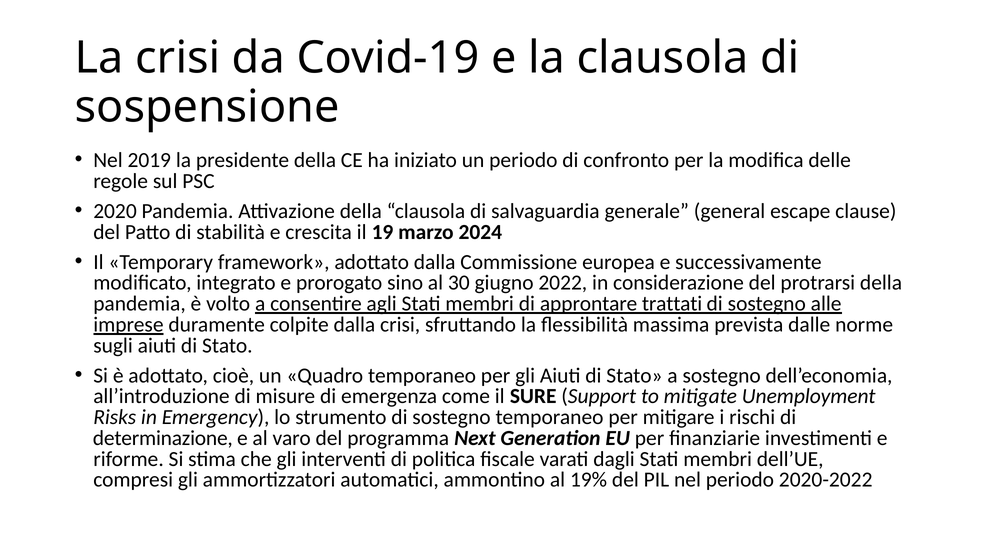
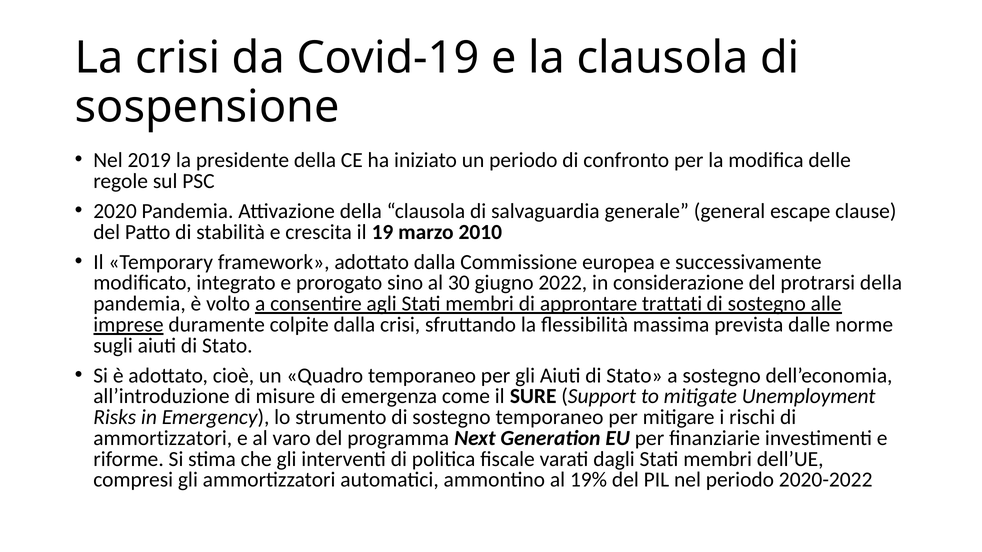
2024: 2024 -> 2010 (480, 232)
determinazione: determinazione -> ammortizzatori (163, 438)
